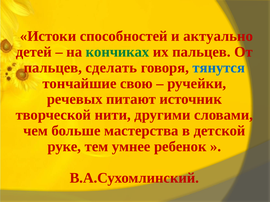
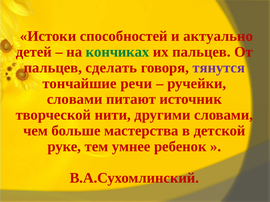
тянутся colour: blue -> purple (219, 68)
свою: свою -> речи (136, 84)
речевых: речевых -> словами (75, 99)
